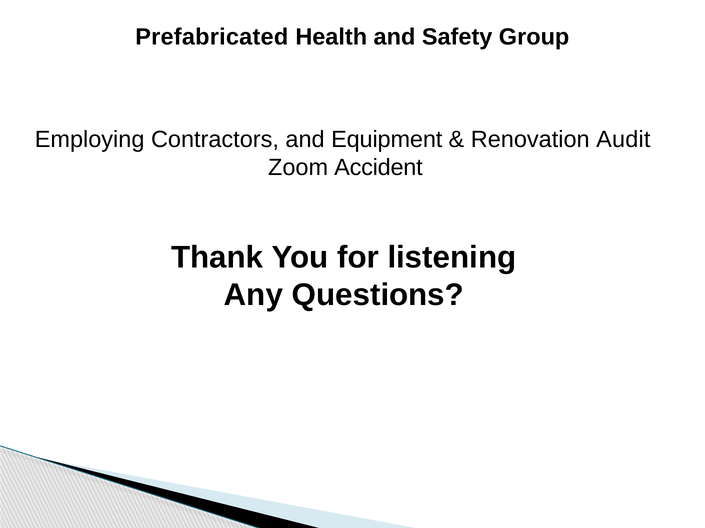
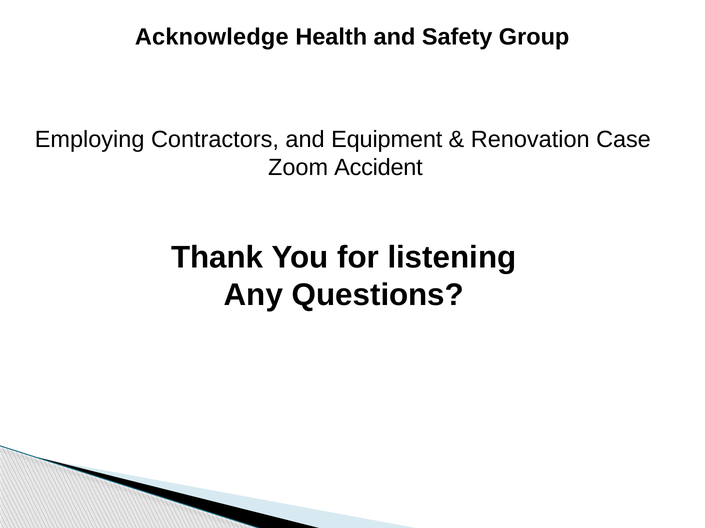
Prefabricated: Prefabricated -> Acknowledge (212, 37)
Audit: Audit -> Case (623, 140)
